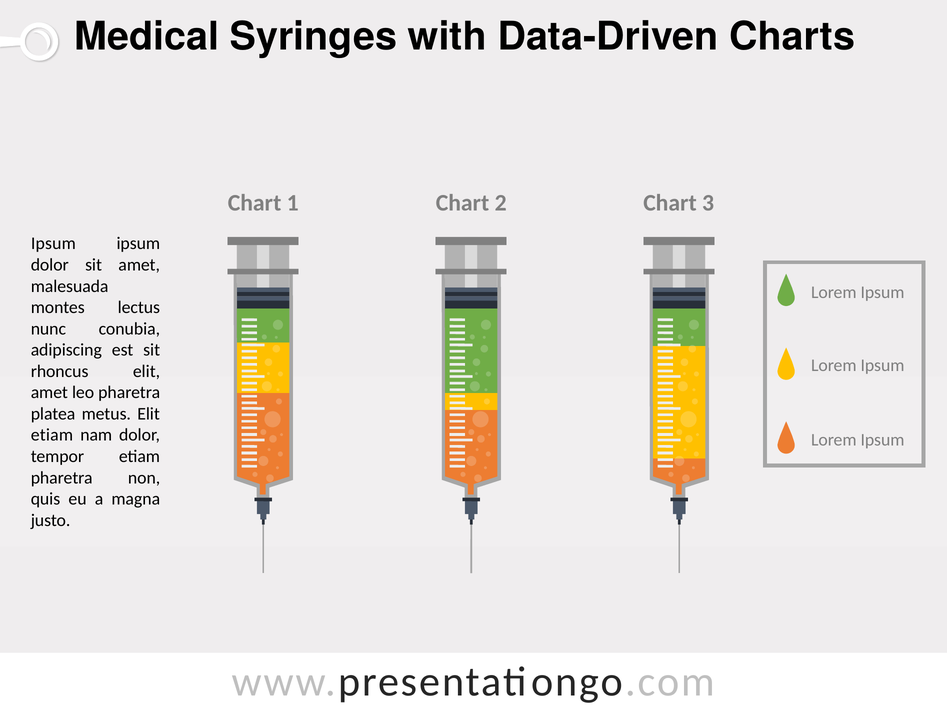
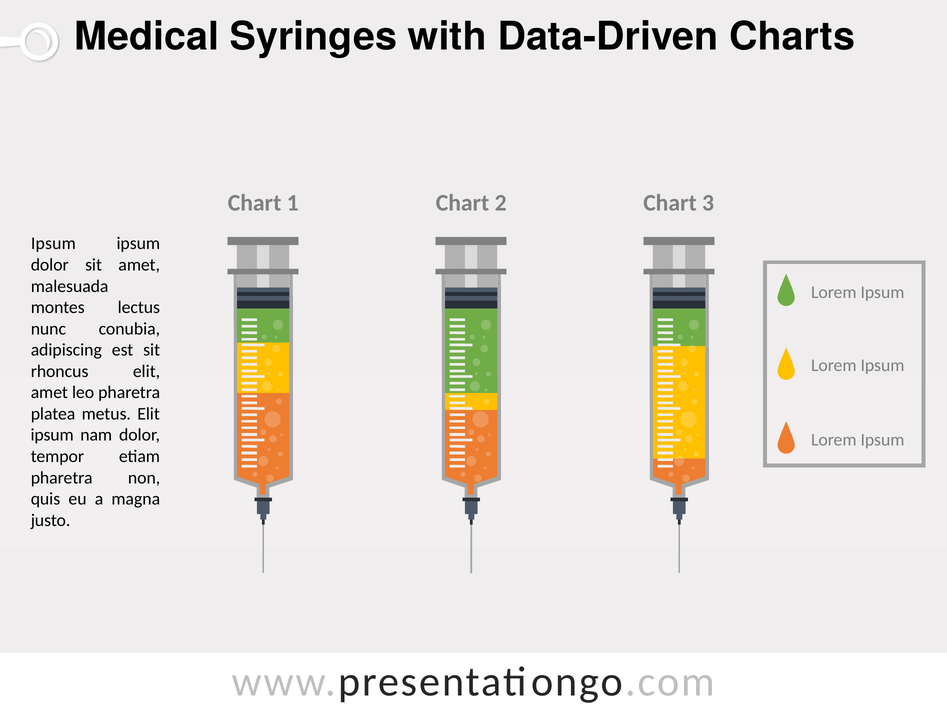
etiam: etiam -> ipsum (52, 435)
